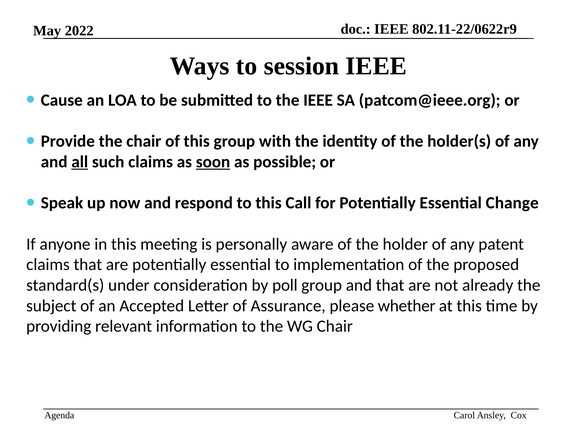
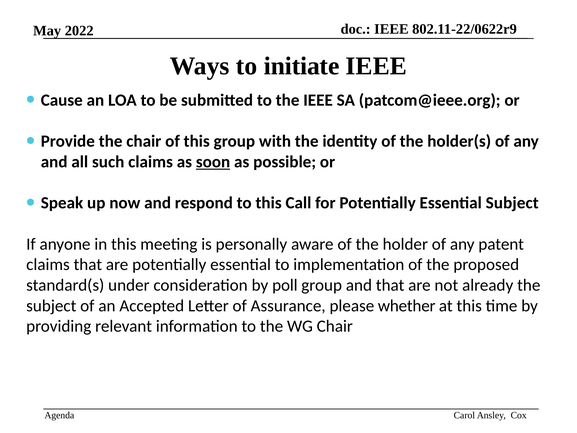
session: session -> initiate (302, 66)
all underline: present -> none (80, 162)
Essential Change: Change -> Subject (512, 203)
